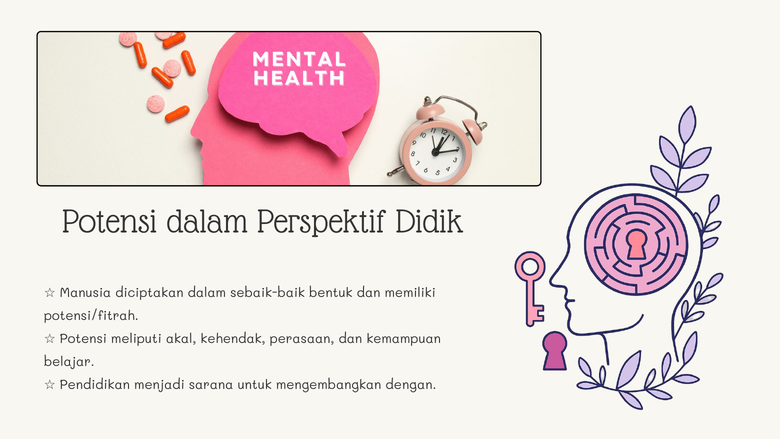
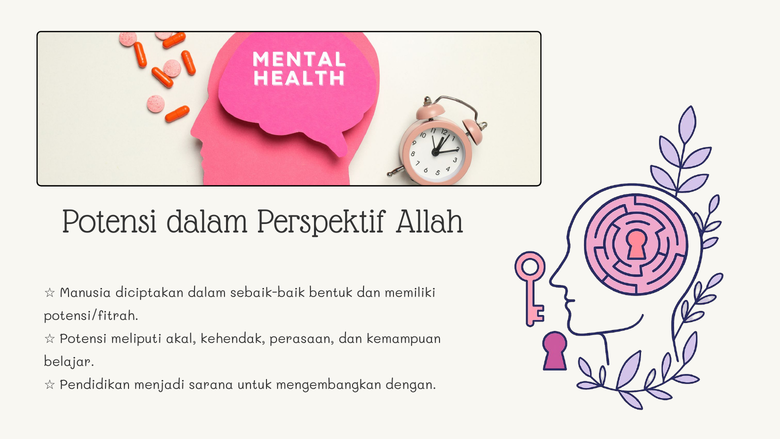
Didik: Didik -> Allah (430, 221)
